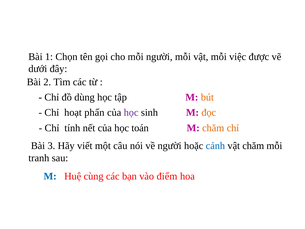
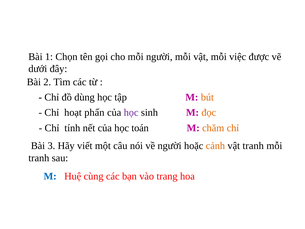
cảnh colour: blue -> orange (215, 146)
vật chăm: chăm -> tranh (253, 146)
điểm: điểm -> trang (167, 176)
